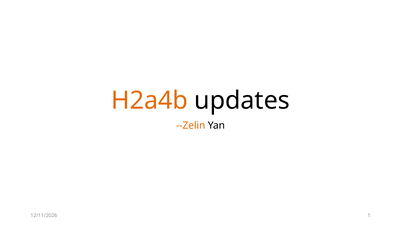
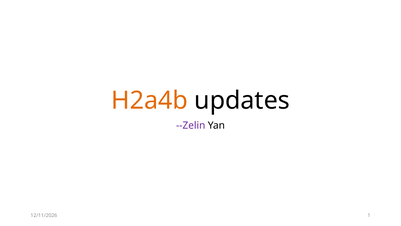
--Zelin colour: orange -> purple (191, 125)
